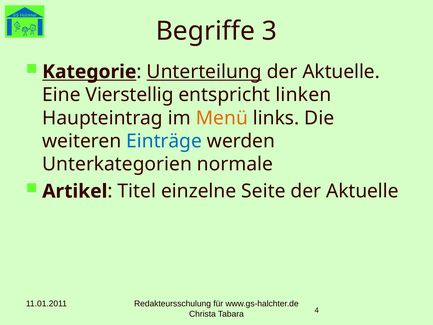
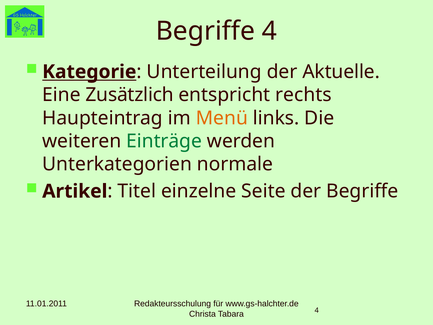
3: 3 -> 4 (269, 31)
Unterteilung underline: present -> none (204, 72)
Vierstellig: Vierstellig -> Zusätzlich (130, 95)
linken: linken -> rechts (303, 95)
Einträge colour: blue -> green (164, 141)
Seite der Aktuelle: Aktuelle -> Begriffe (362, 191)
